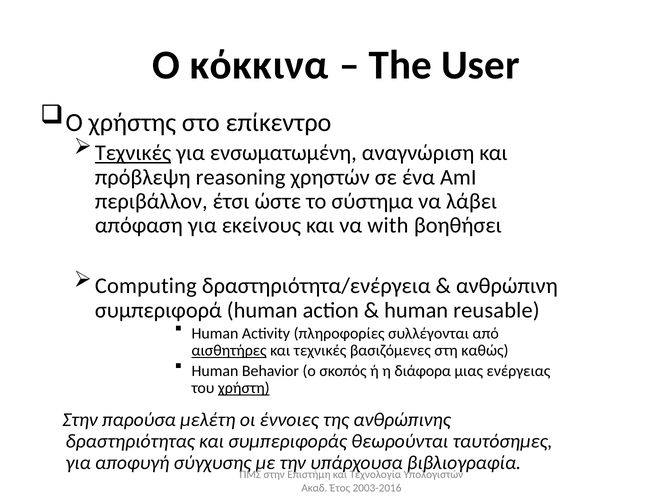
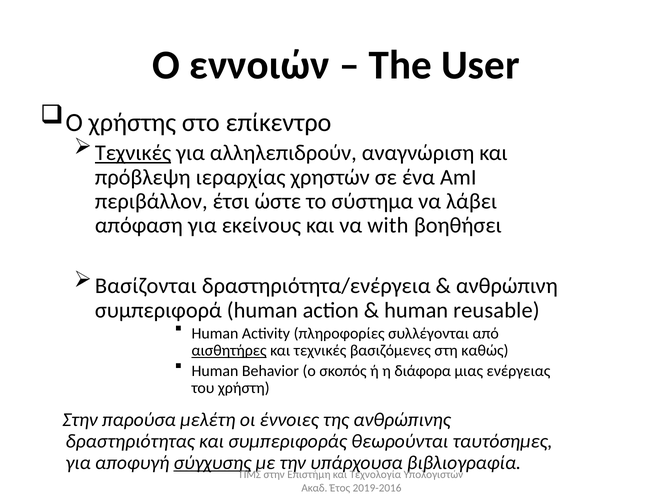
κόκκινα: κόκκινα -> εννοιών (259, 65)
ενσωματωμένη: ενσωματωμένη -> αλληλεπιδρούν (283, 153)
reasoning: reasoning -> ιεραρχίας (241, 177)
Computing: Computing -> Βασίζονται (146, 286)
χρήστη underline: present -> none (244, 388)
σύγχυσης underline: none -> present (212, 463)
2003-2016: 2003-2016 -> 2019-2016 (377, 488)
